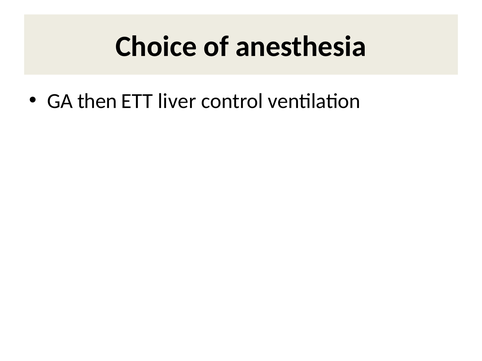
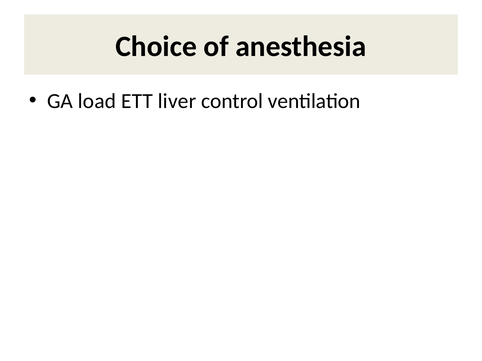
then: then -> load (97, 101)
